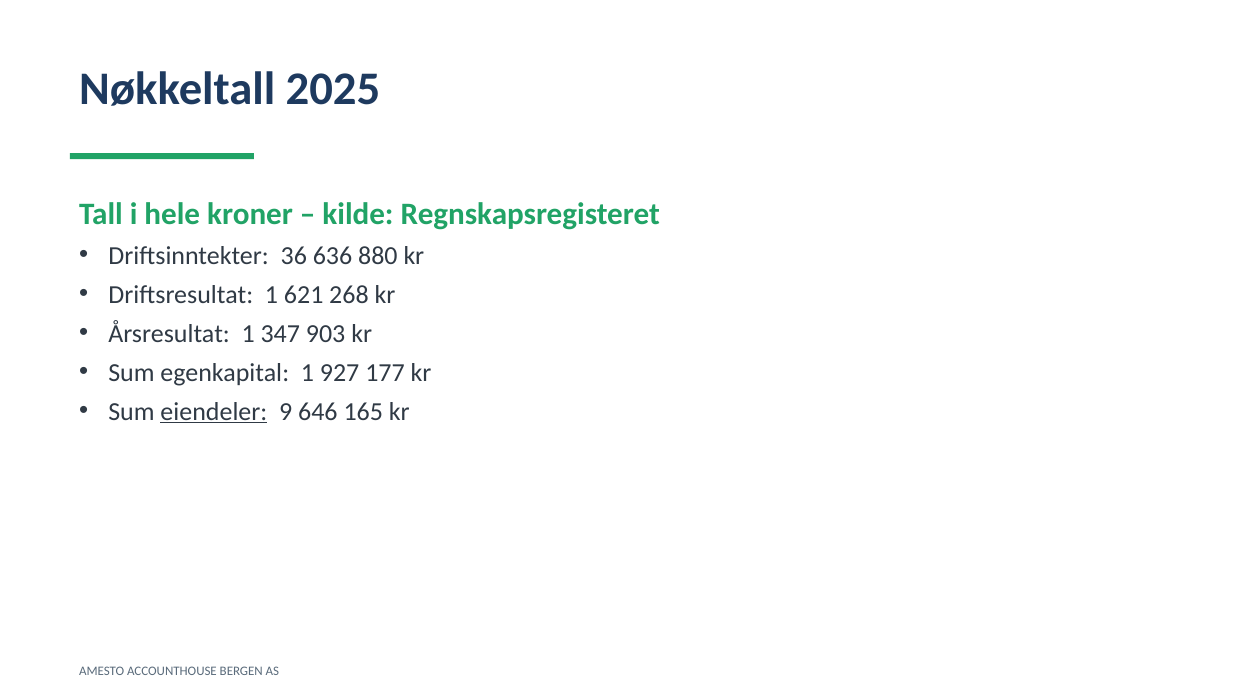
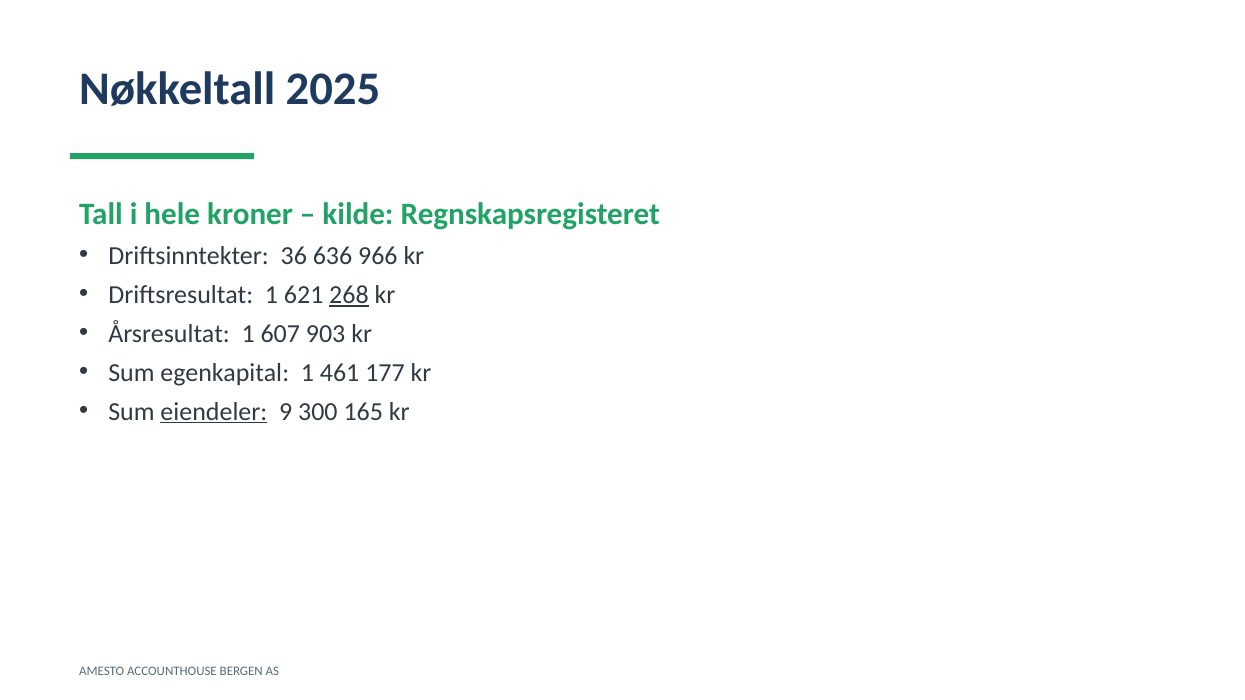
880: 880 -> 966 (378, 256)
268 underline: none -> present (349, 295)
347: 347 -> 607 (280, 334)
927: 927 -> 461 (340, 373)
646: 646 -> 300 (318, 412)
